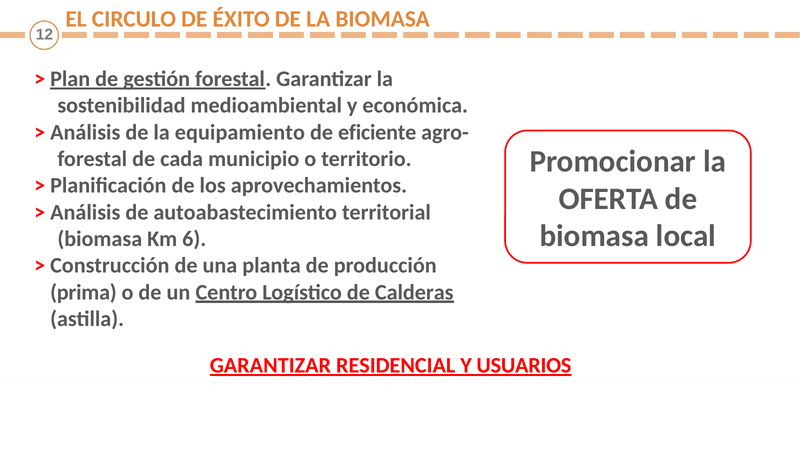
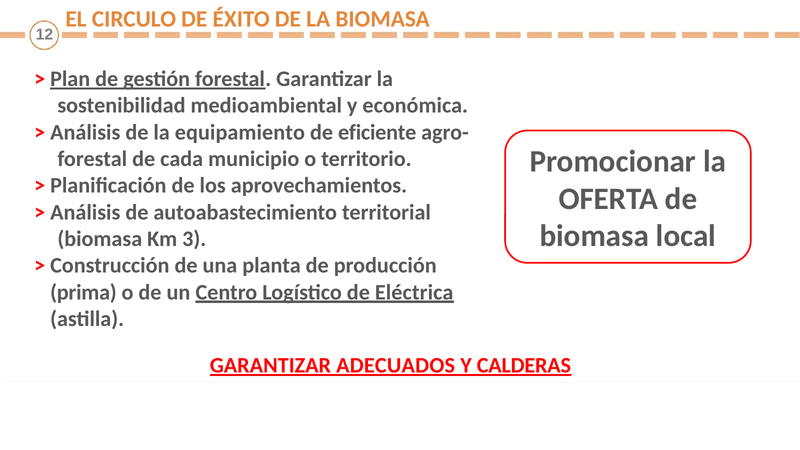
6: 6 -> 3 (194, 239)
Calderas: Calderas -> Eléctrica (414, 292)
RESIDENCIAL: RESIDENCIAL -> ADECUADOS (396, 365)
USUARIOS: USUARIOS -> CALDERAS (524, 365)
